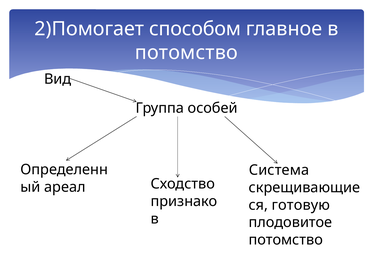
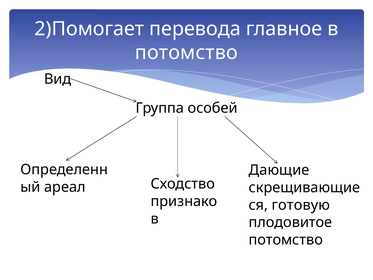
способом: способом -> перевода (195, 29)
Система: Система -> Дающие (279, 170)
